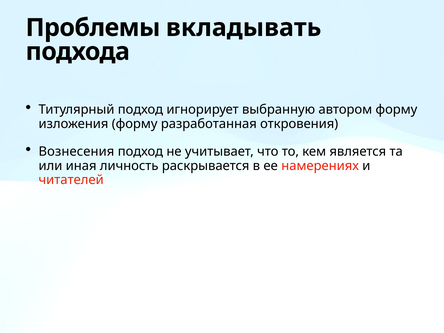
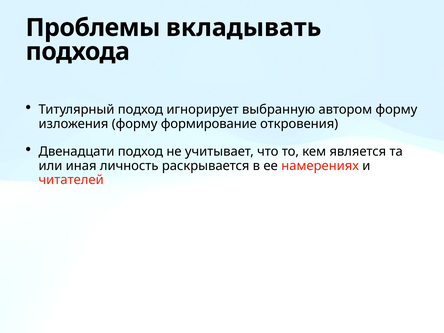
разработанная: разработанная -> формирование (209, 124)
Вознесения: Вознесения -> Двенадцати (77, 152)
